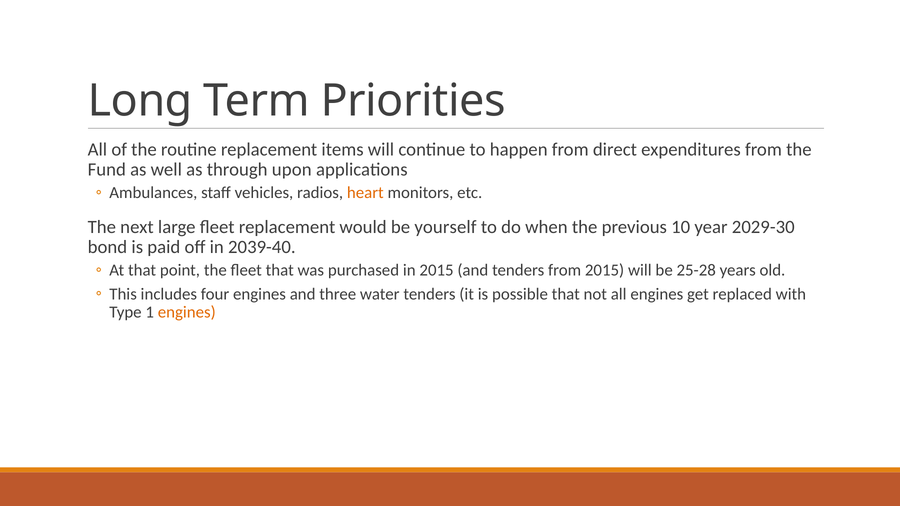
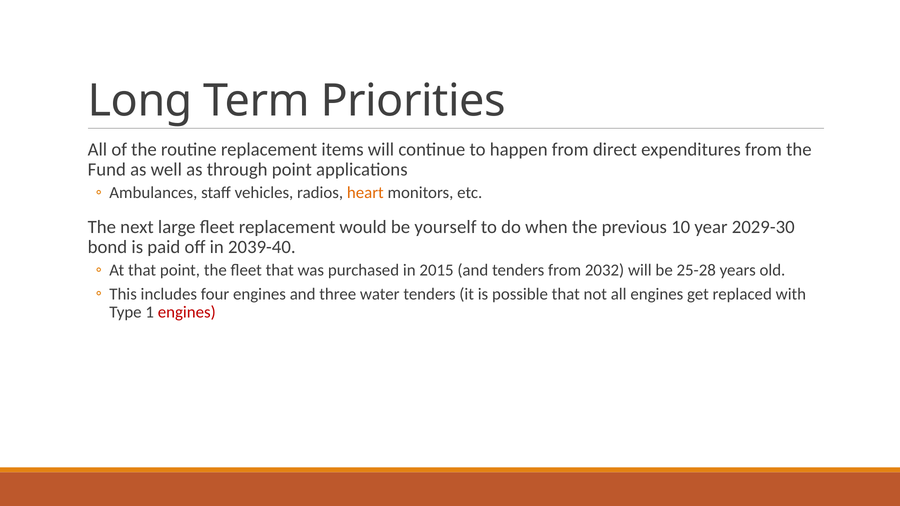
through upon: upon -> point (292, 170)
from 2015: 2015 -> 2032 (605, 270)
engines colour: orange -> red (187, 313)
